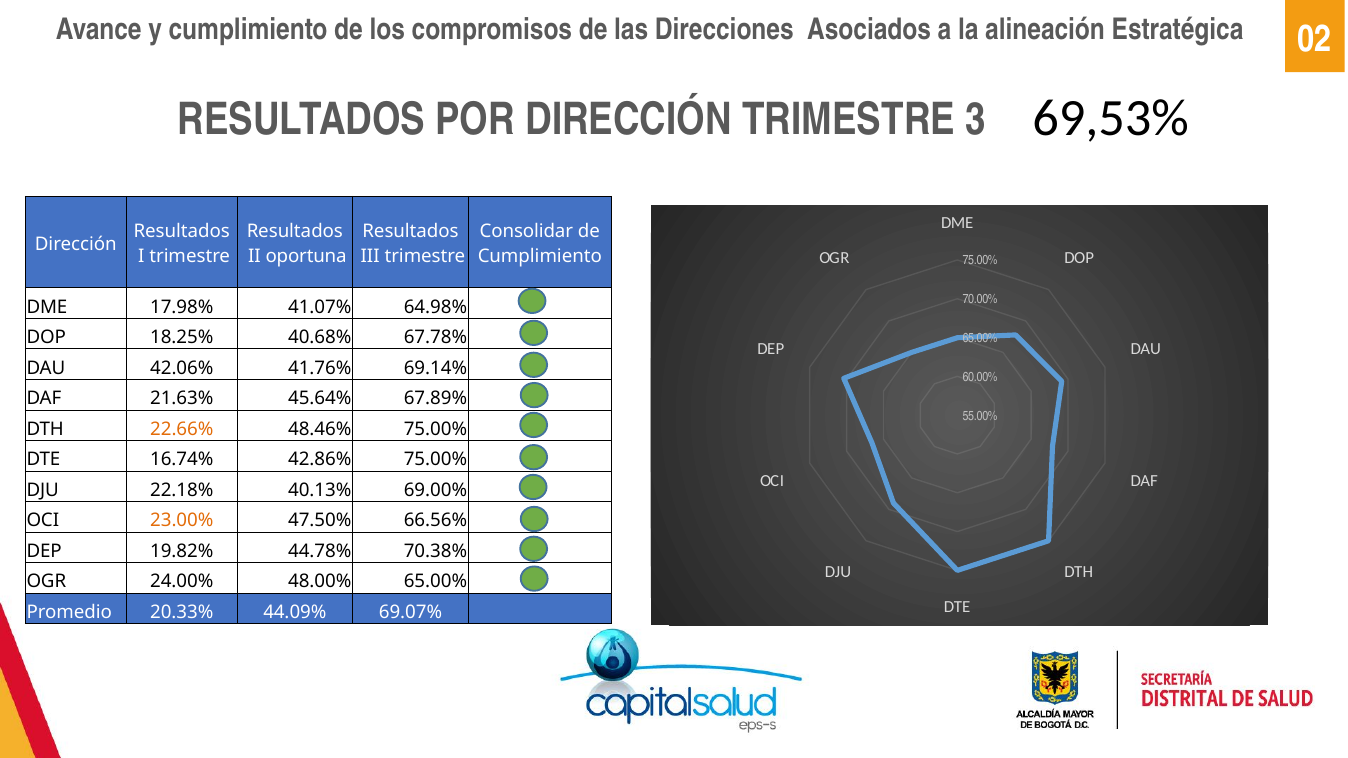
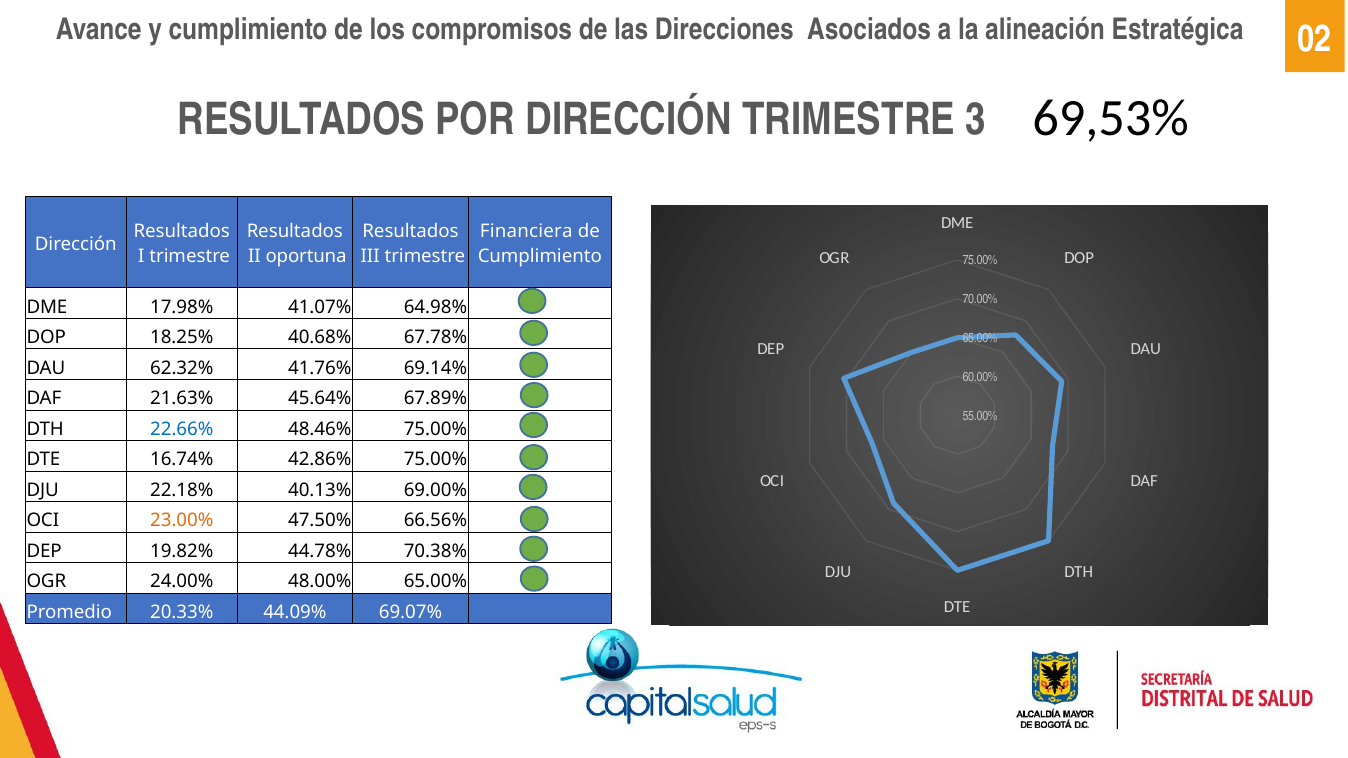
Consolidar: Consolidar -> Financiera (526, 231)
42.06%: 42.06% -> 62.32% (182, 368)
22.66% colour: orange -> blue (182, 429)
